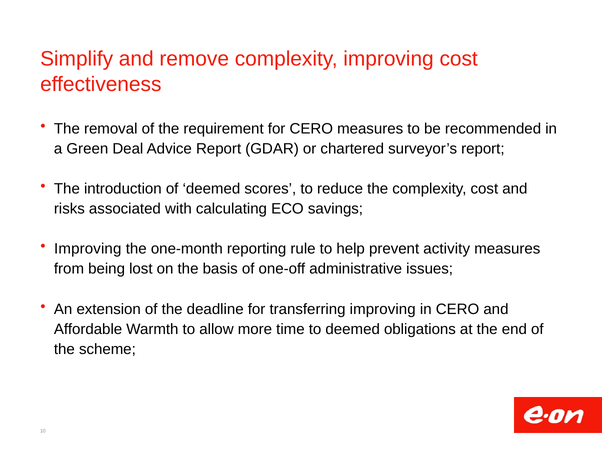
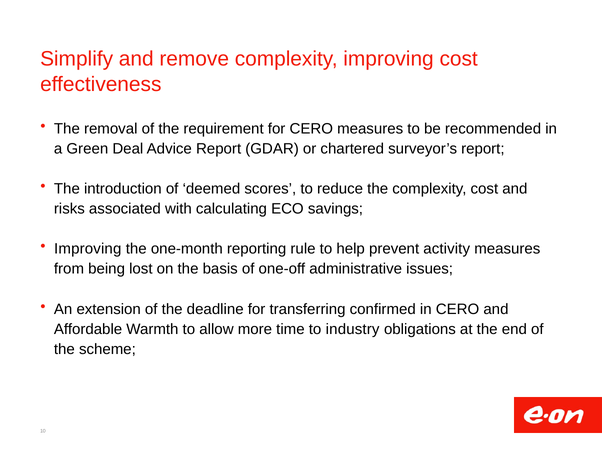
transferring improving: improving -> confirmed (383, 309)
to deemed: deemed -> industry (353, 330)
